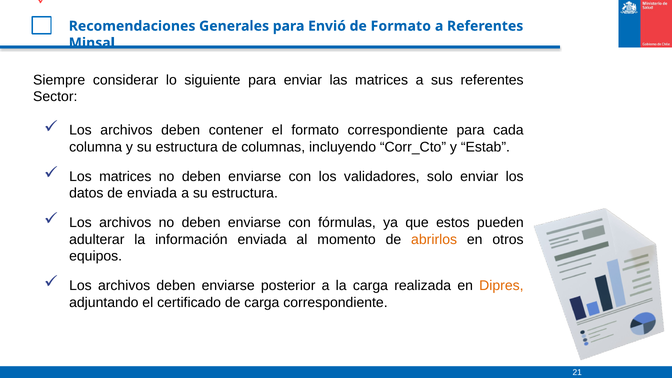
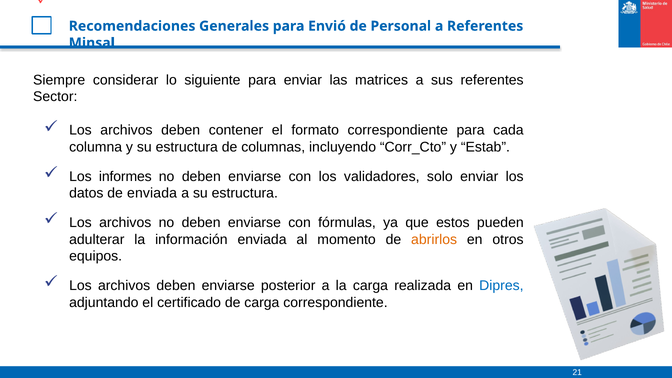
de Formato: Formato -> Personal (401, 26)
Los matrices: matrices -> informes (125, 177)
Dipres colour: orange -> blue (501, 286)
